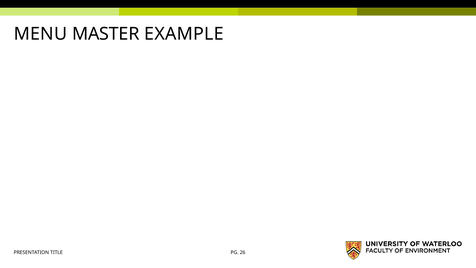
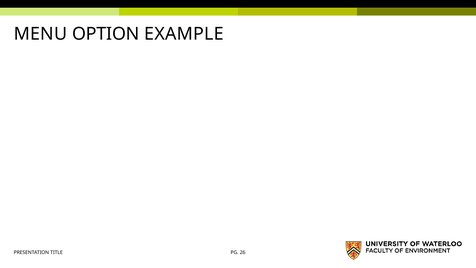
MASTER: MASTER -> OPTION (106, 34)
